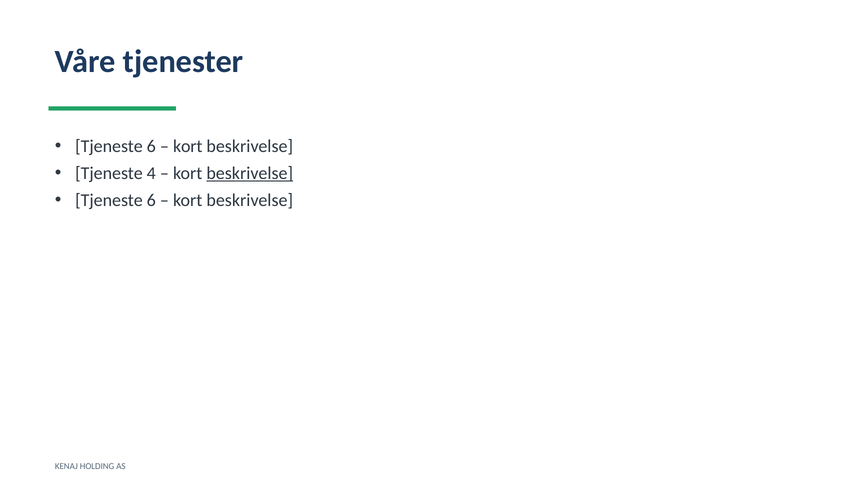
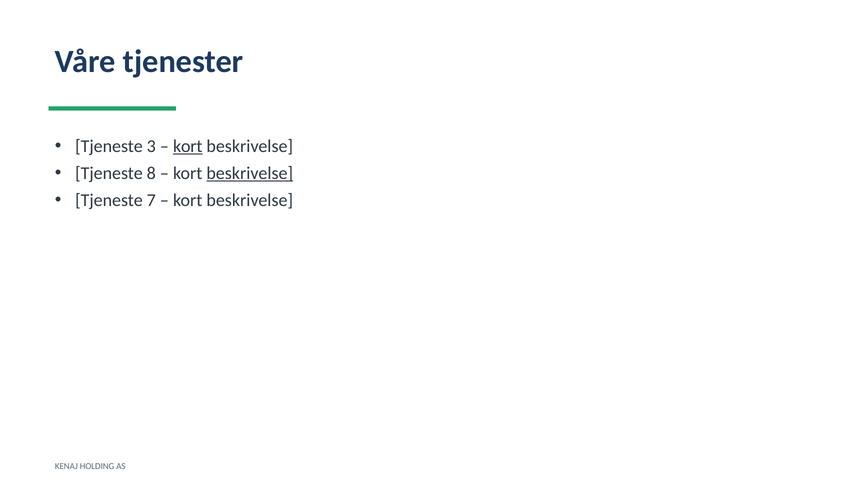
6: 6 -> 3 (151, 146)
kort underline: none -> present (188, 146)
4: 4 -> 8 (151, 173)
6: 6 -> 7 (151, 200)
